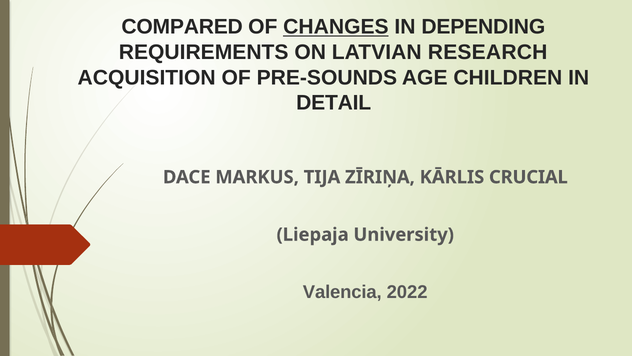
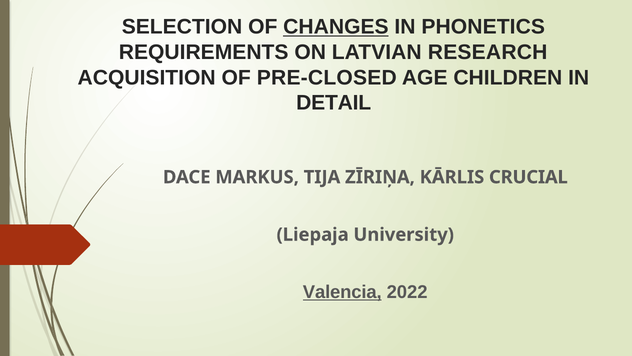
COMPARED: COMPARED -> SELECTION (182, 27)
DEPENDING: DEPENDING -> PHONETICS (483, 27)
PRE-SOUNDS: PRE-SOUNDS -> PRE-CLOSED (327, 77)
Valencia underline: none -> present (342, 292)
